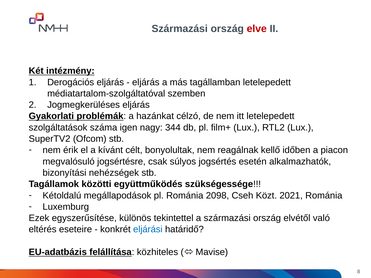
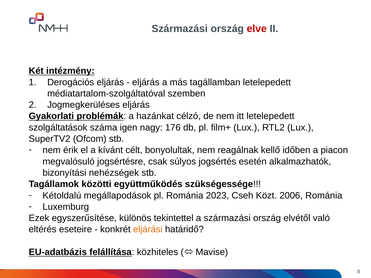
344: 344 -> 176 (173, 128)
2098: 2098 -> 2023 (217, 196)
2021: 2021 -> 2006 (291, 196)
eljárási colour: blue -> orange (148, 230)
